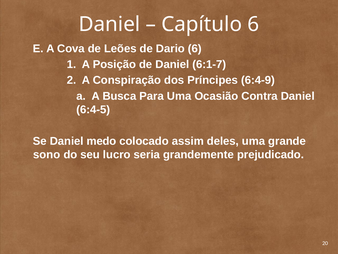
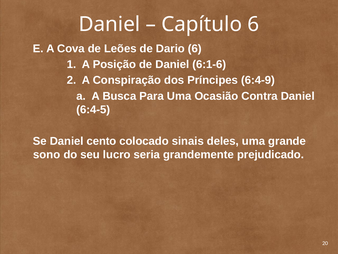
6:1-7: 6:1-7 -> 6:1-6 (209, 64)
medo: medo -> cento (102, 141)
assim: assim -> sinais (188, 141)
